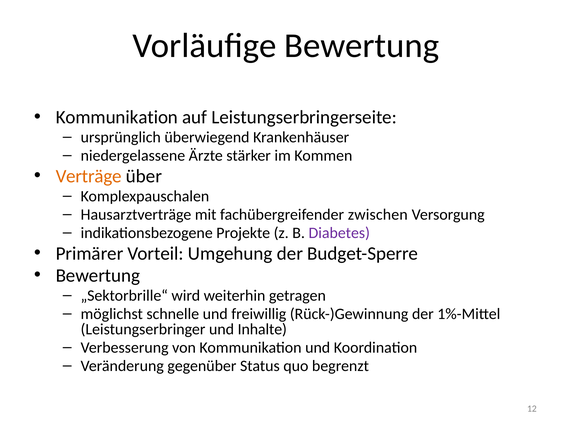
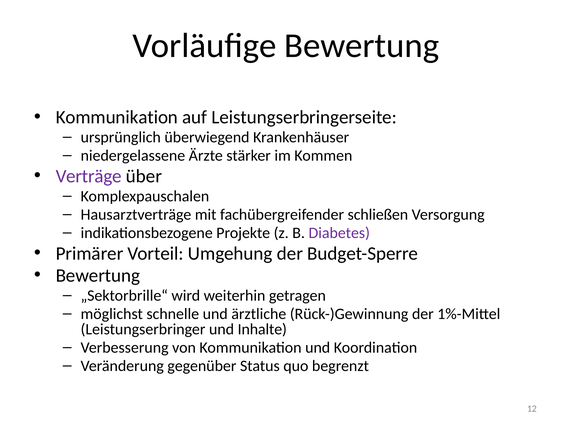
Verträge colour: orange -> purple (89, 176)
zwischen: zwischen -> schließen (378, 215)
freiwillig: freiwillig -> ärztliche (259, 314)
